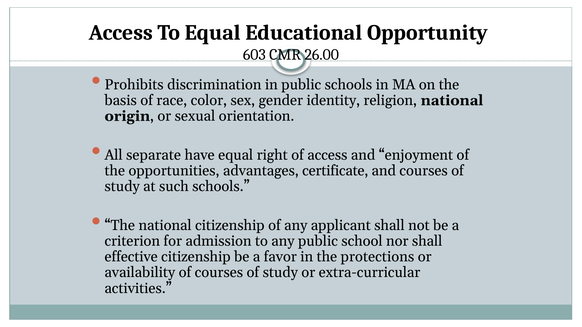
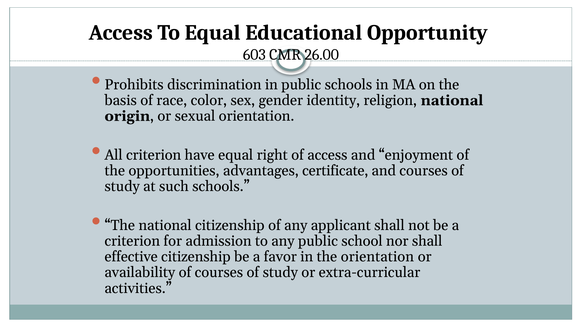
All separate: separate -> criterion (154, 155)
the protections: protections -> orientation (377, 257)
